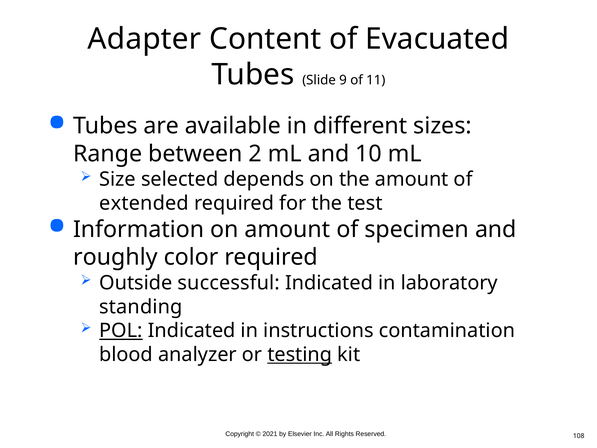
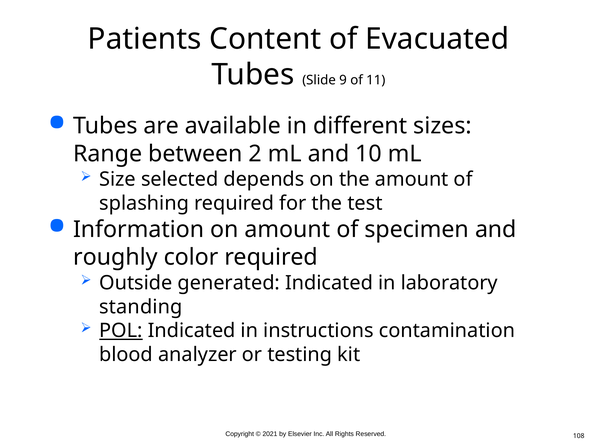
Adapter: Adapter -> Patients (145, 39)
extended: extended -> splashing (144, 203)
successful: successful -> generated (229, 283)
testing underline: present -> none (300, 354)
